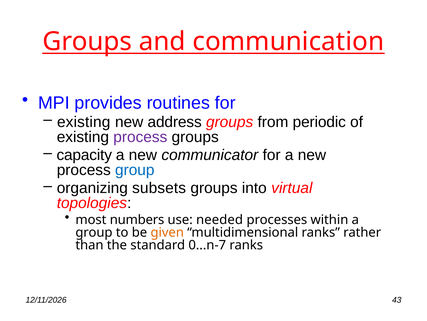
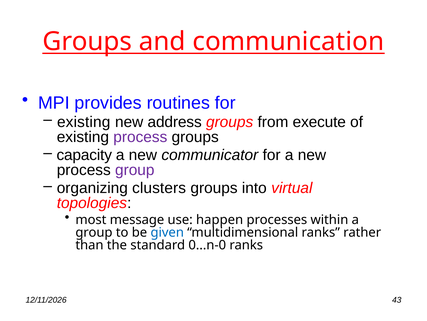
periodic: periodic -> execute (319, 122)
group colour: blue -> purple (135, 170)
subsets: subsets -> clusters (159, 188)
numbers: numbers -> message (137, 219)
needed: needed -> happen (220, 219)
given colour: orange -> blue (167, 232)
0...n-7: 0...n-7 -> 0...n-0 (207, 245)
